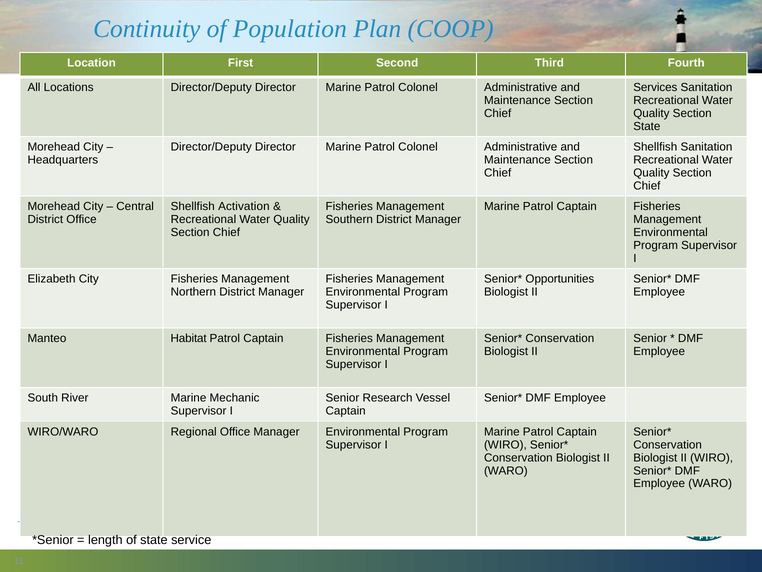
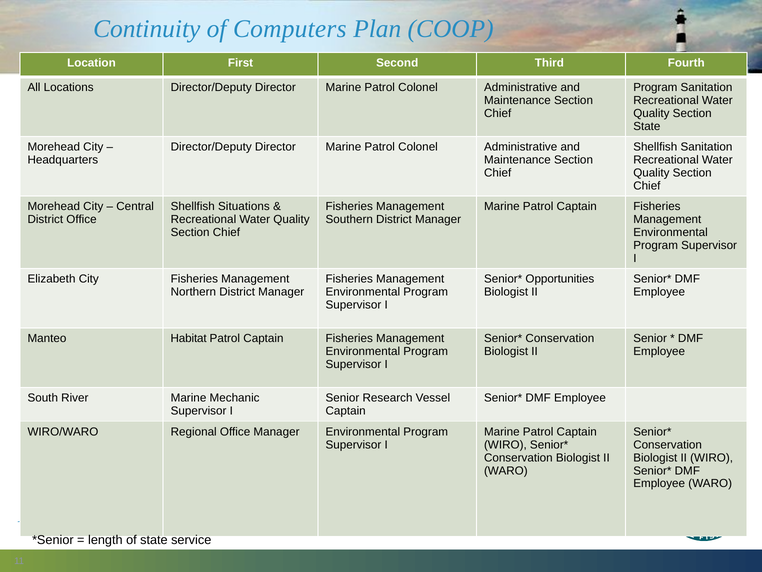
Population: Population -> Computers (290, 29)
Services: Services -> Program (655, 87)
Activation: Activation -> Situations (244, 206)
